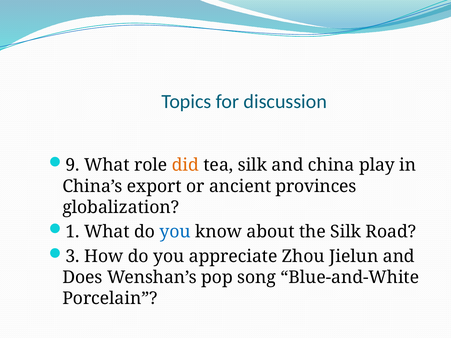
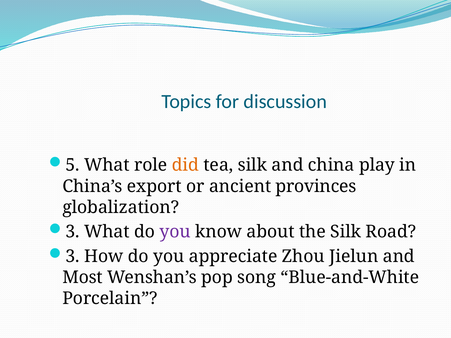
9: 9 -> 5 (73, 165)
1: 1 -> 3 (73, 232)
you colour: blue -> purple (175, 232)
Does: Does -> Most (83, 278)
